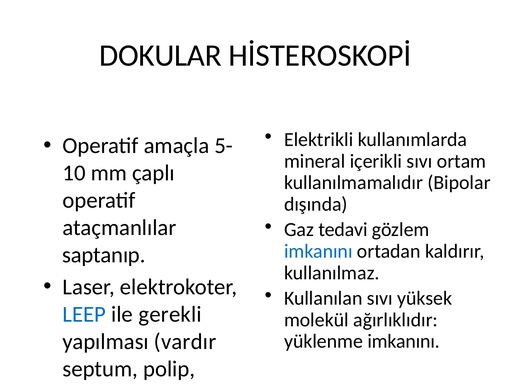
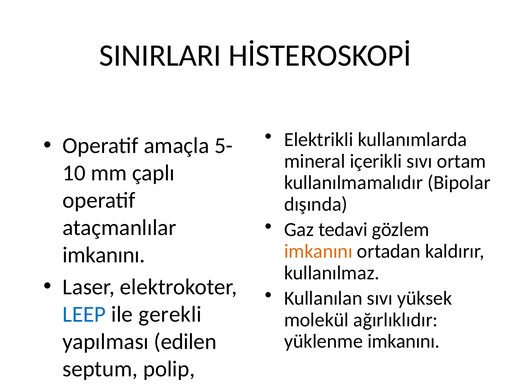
DOKULAR: DOKULAR -> SINIRLARI (160, 55)
imkanını colour: blue -> orange (318, 251)
saptanıp: saptanıp -> imkanını (104, 255)
vardır: vardır -> edilen (185, 341)
